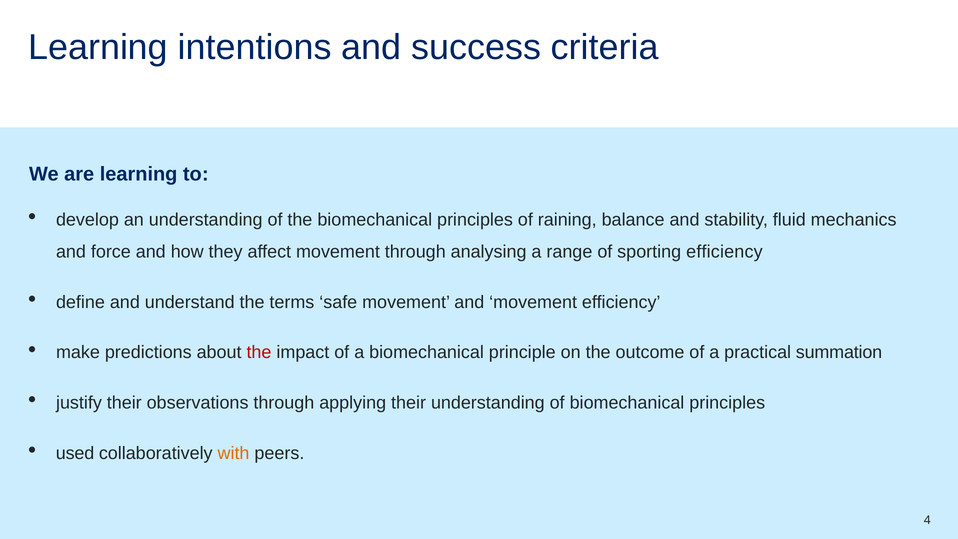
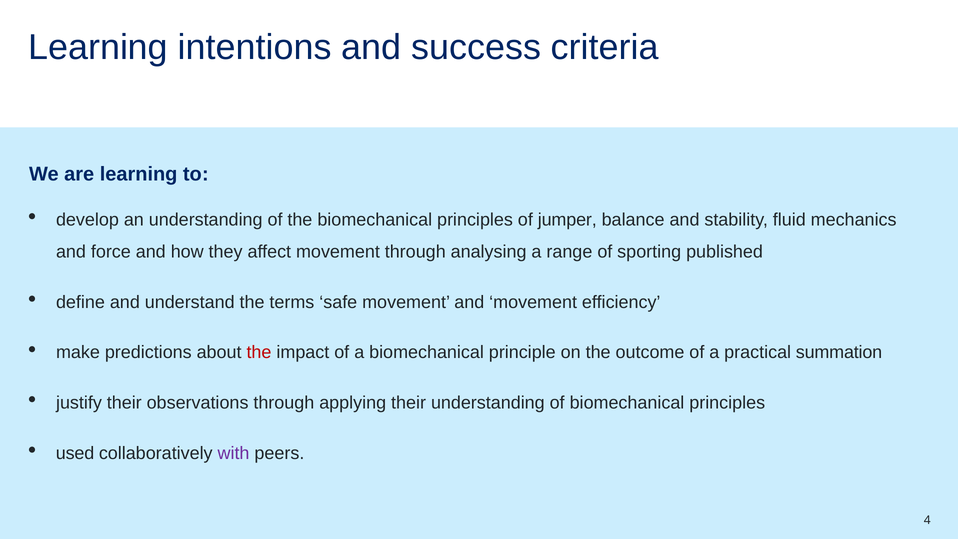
raining: raining -> jumper (567, 220)
sporting efficiency: efficiency -> published (725, 252)
with colour: orange -> purple (234, 453)
